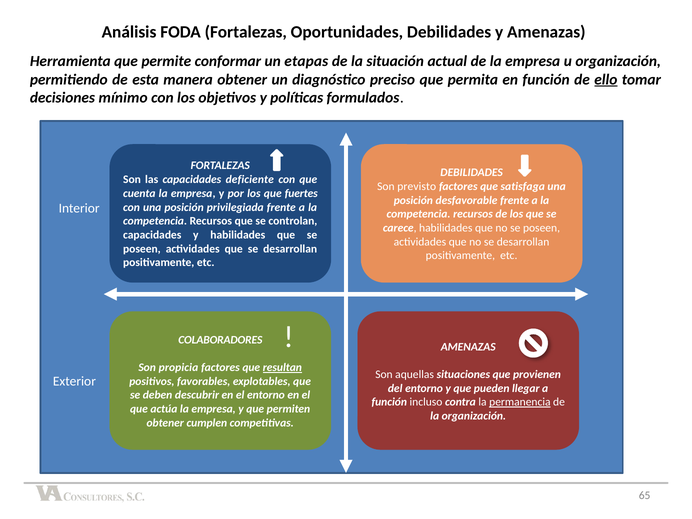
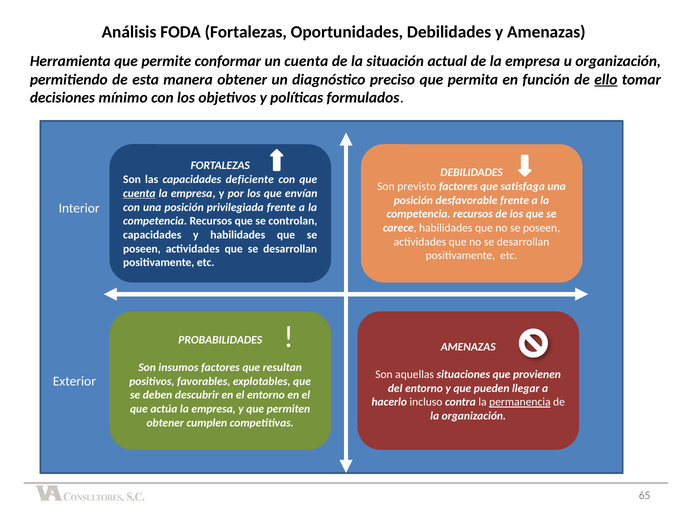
un etapas: etapas -> cuenta (306, 61)
cuenta underline: none -> present (139, 193)
fuertes: fuertes -> envían (301, 193)
COLABORADORES: COLABORADORES -> PROBABILIDADES (220, 340)
propicia: propicia -> insumos (178, 368)
resultan underline: present -> none (282, 368)
función: función -> hacerlo (389, 402)
